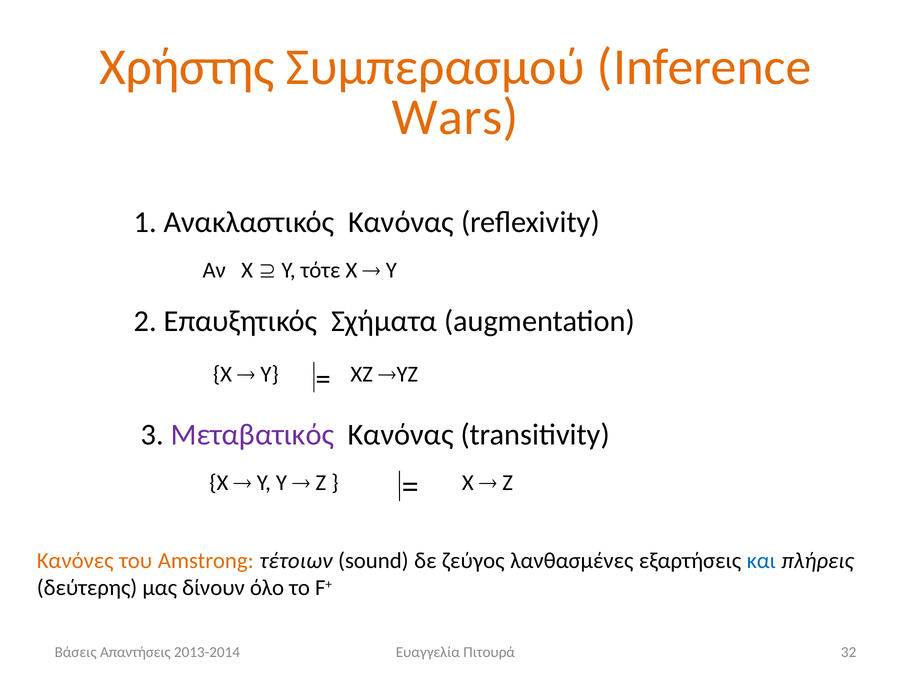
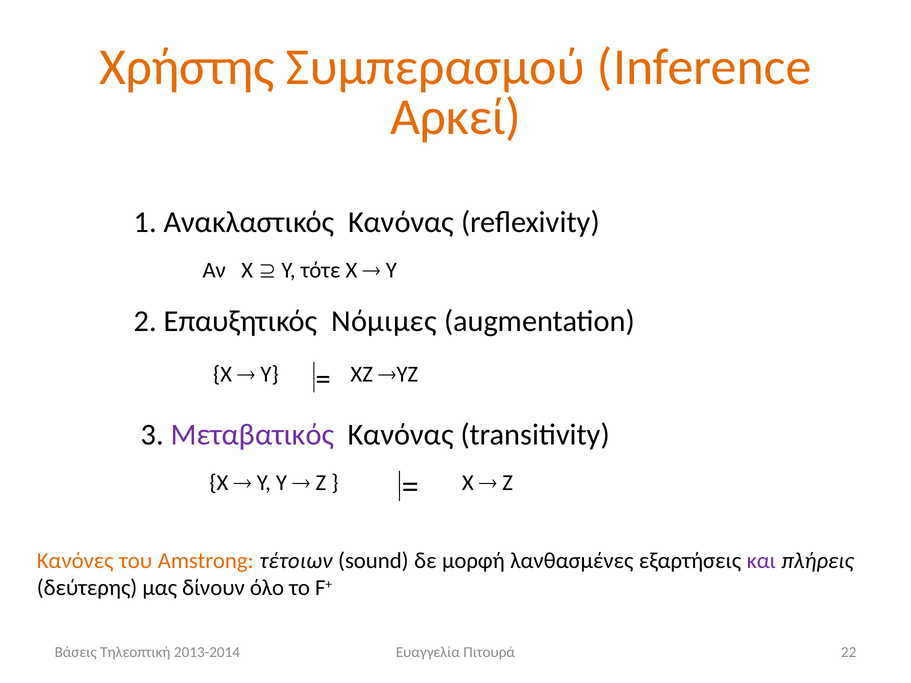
Wars: Wars -> Αρκεί (456, 117)
Σχήματα: Σχήματα -> Νόμιμες (384, 321)
ζεύγος: ζεύγος -> μορφή (473, 561)
και colour: blue -> purple (761, 561)
Απαντήσεις: Απαντήσεις -> Τηλεοπτική (135, 652)
32: 32 -> 22 (849, 652)
